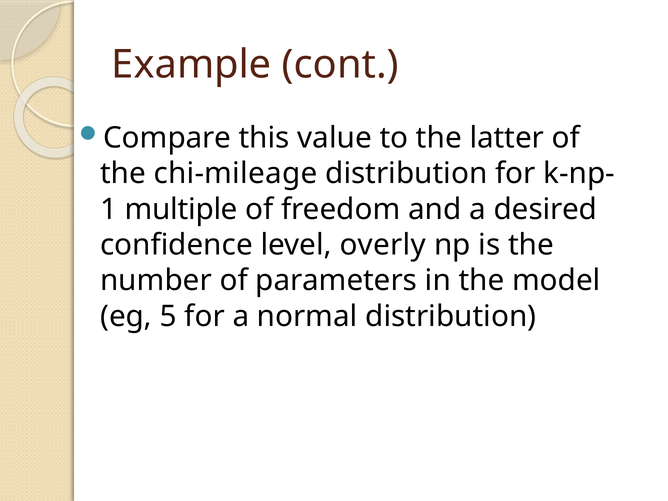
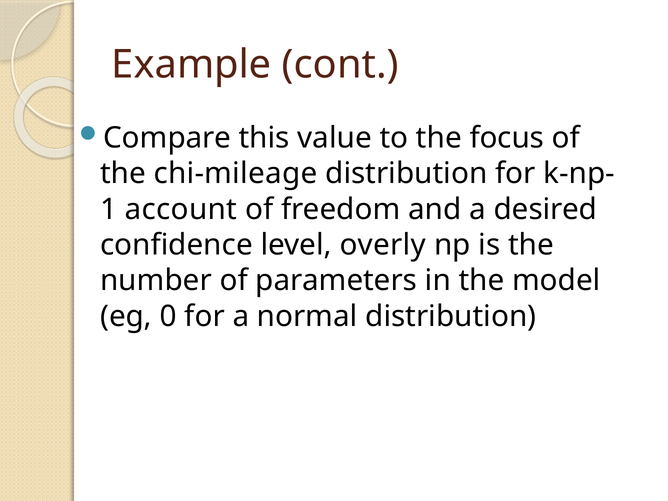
latter: latter -> focus (507, 138)
multiple: multiple -> account (181, 209)
5: 5 -> 0 (168, 316)
